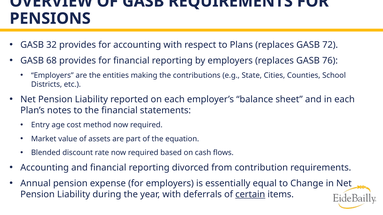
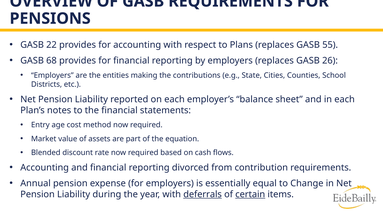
32: 32 -> 22 (51, 45)
72: 72 -> 55 (330, 45)
76: 76 -> 26 (330, 61)
deferrals underline: none -> present (203, 195)
